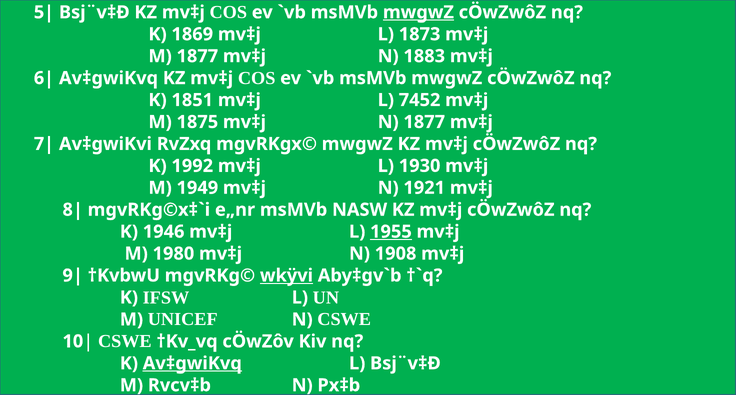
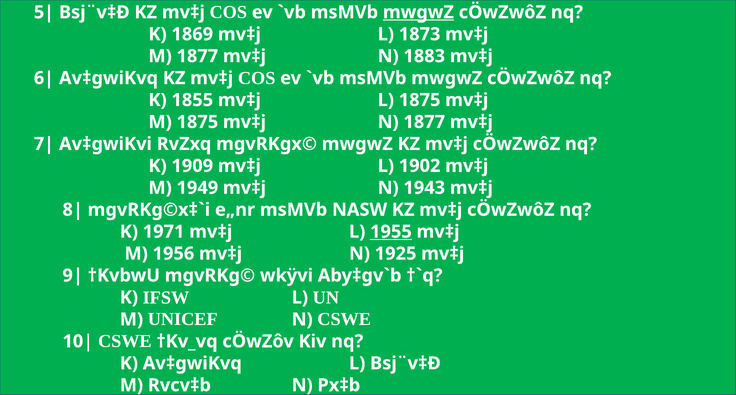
1851: 1851 -> 1855 (192, 100)
L 7452: 7452 -> 1875 (420, 100)
1992: 1992 -> 1909 (192, 166)
1930: 1930 -> 1902 (420, 166)
1921: 1921 -> 1943 (424, 187)
1946: 1946 -> 1971 (164, 231)
1980: 1980 -> 1956 (173, 253)
1908: 1908 -> 1925 (396, 253)
wkÿvi underline: present -> none (287, 275)
Av‡gwiKvq underline: present -> none (192, 363)
